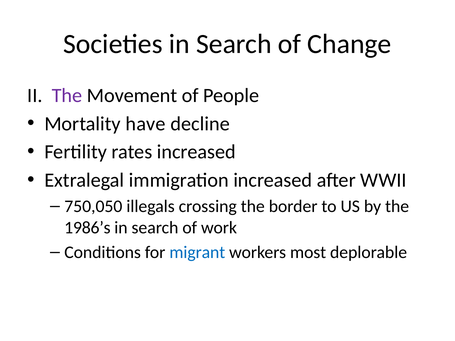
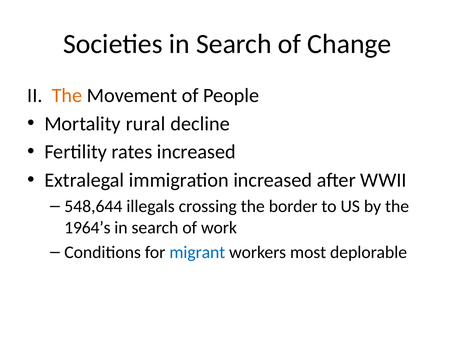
The colour: purple -> orange (67, 95)
have: have -> rural (146, 124)
750,050: 750,050 -> 548,644 (93, 207)
1986’s: 1986’s -> 1964’s (87, 228)
